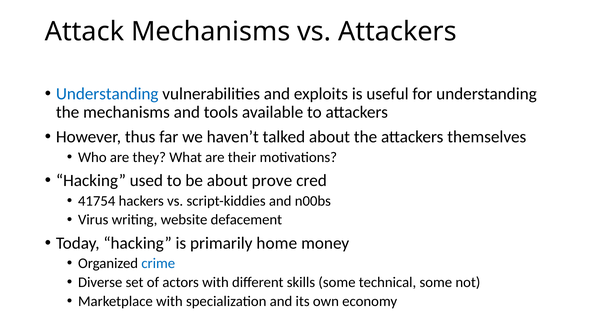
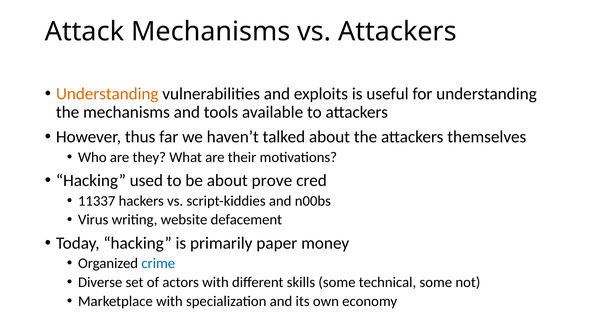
Understanding colour: blue -> orange (107, 94)
41754: 41754 -> 11337 (97, 201)
home: home -> paper (277, 243)
